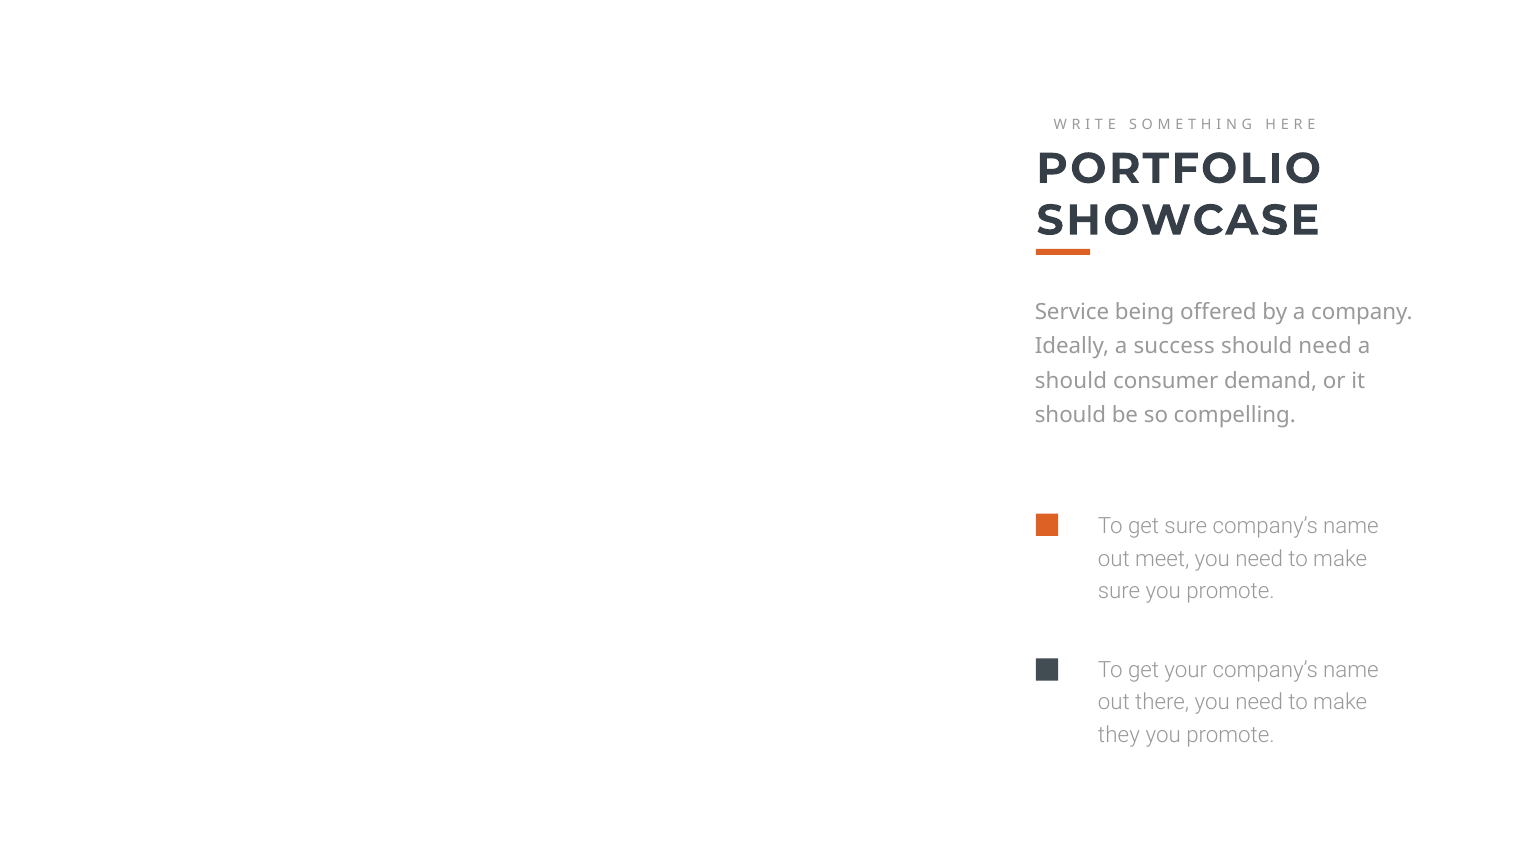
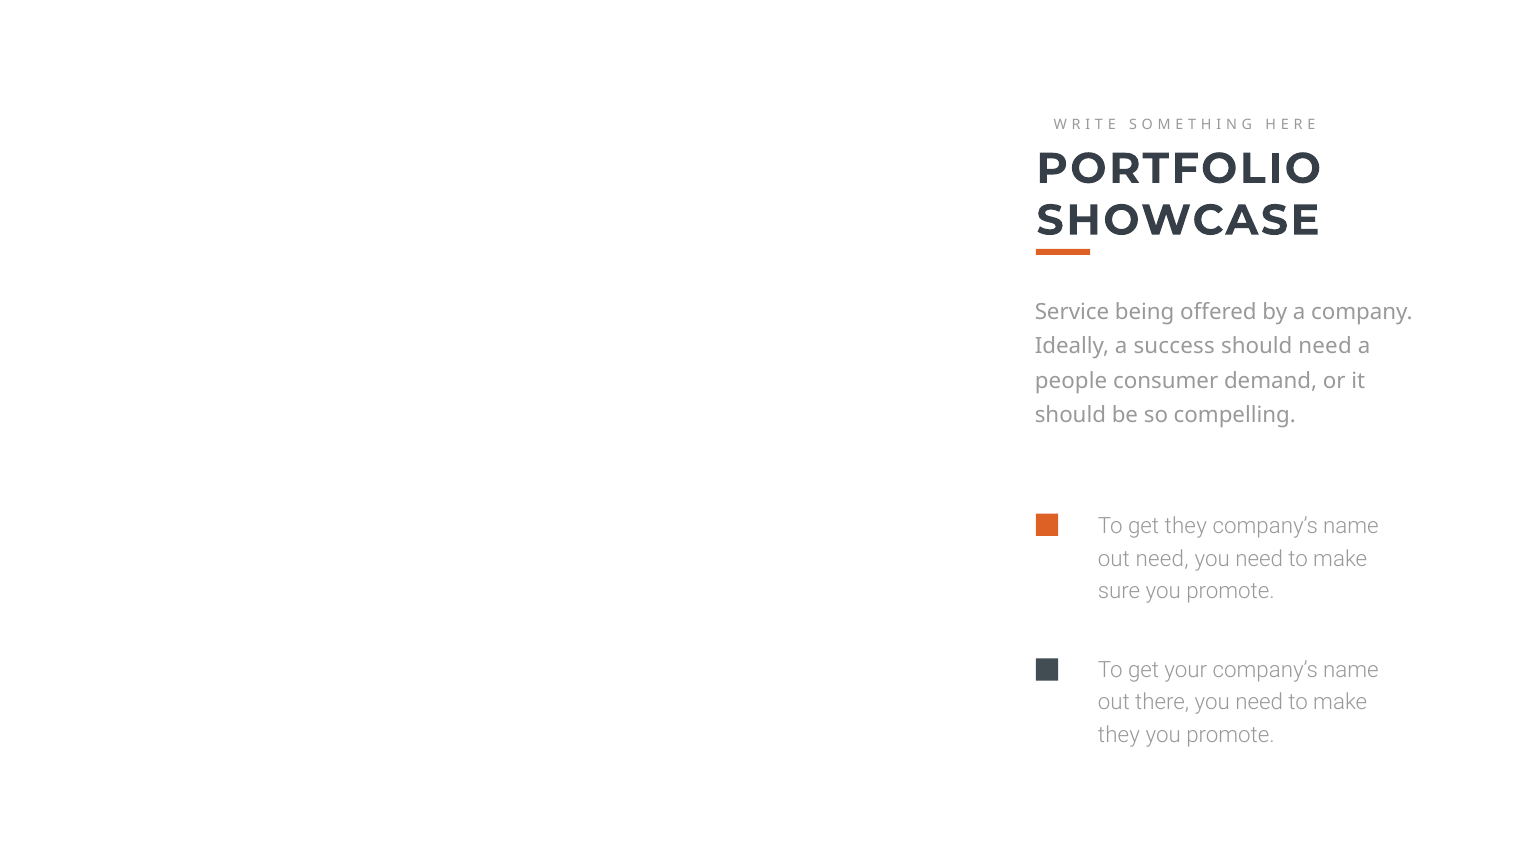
should: should -> people (1071, 381)
get sure: sure -> they (1186, 527)
out meet: meet -> need (1162, 559)
